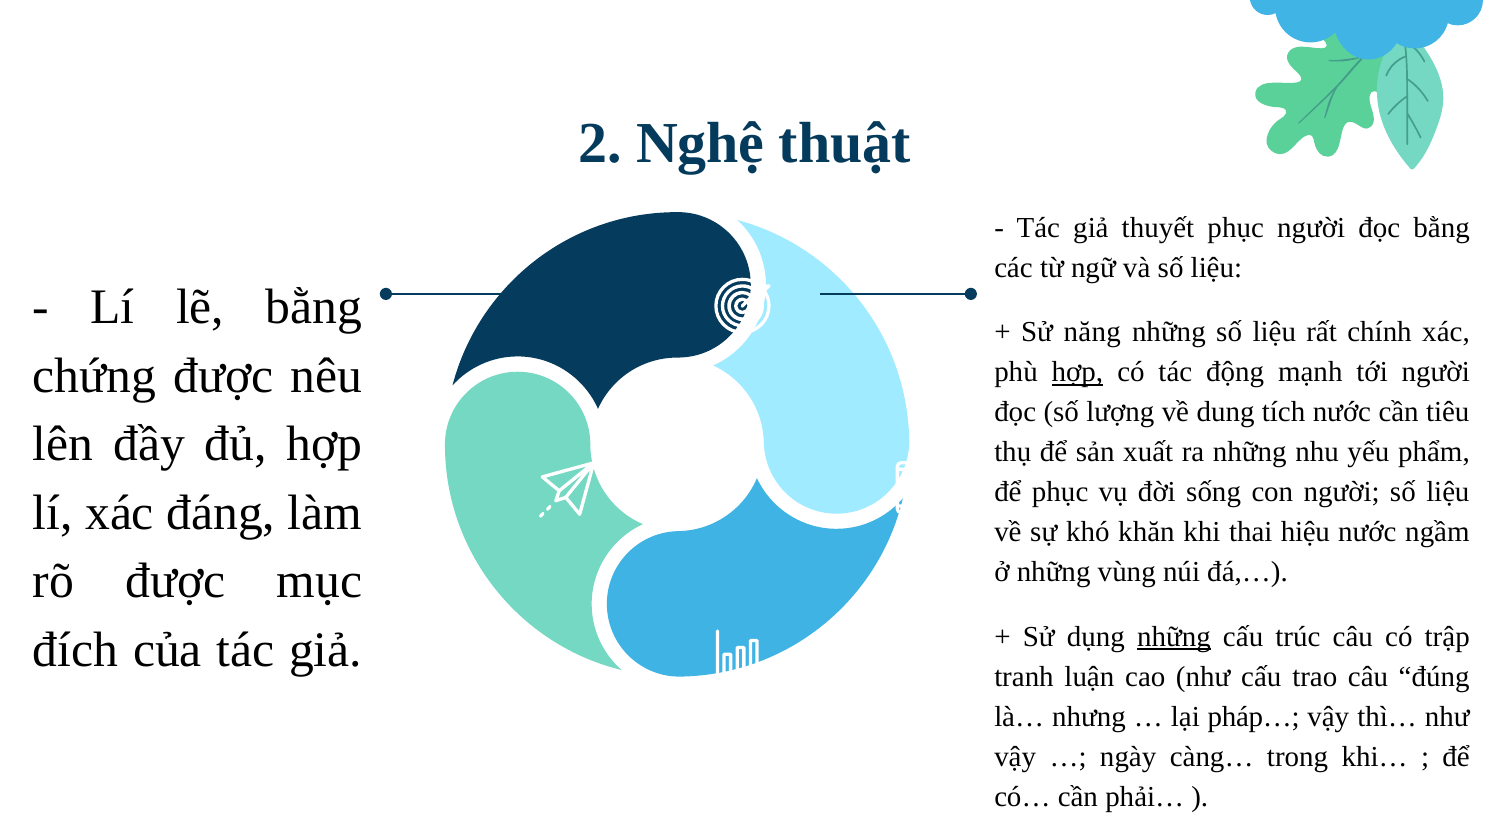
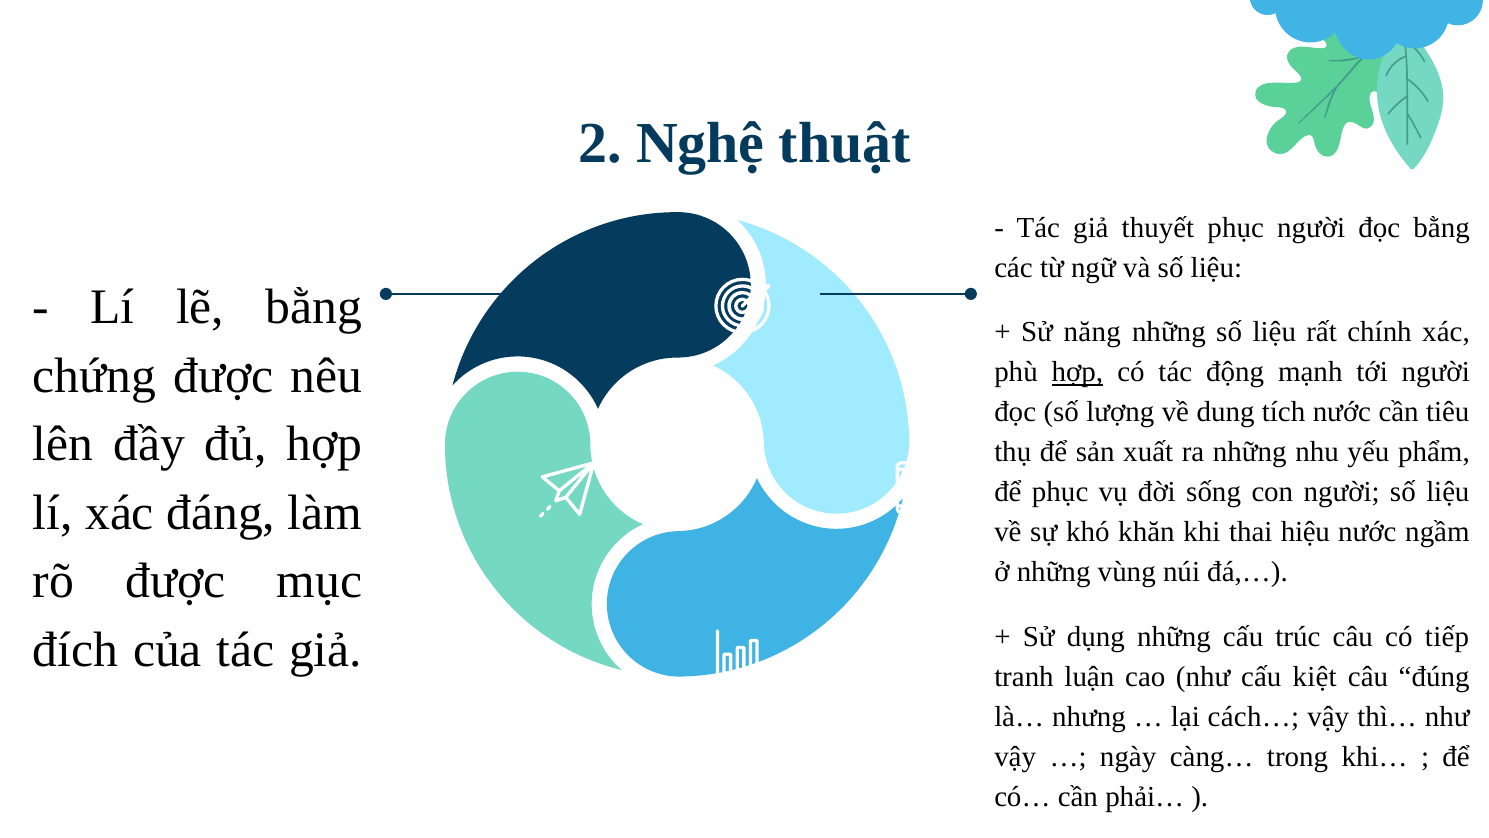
những underline: present -> none (1174, 636)
trập: trập -> tiếp (1447, 636)
trao: trao -> kiệt (1315, 676)
pháp…: pháp… -> cách… (1253, 716)
